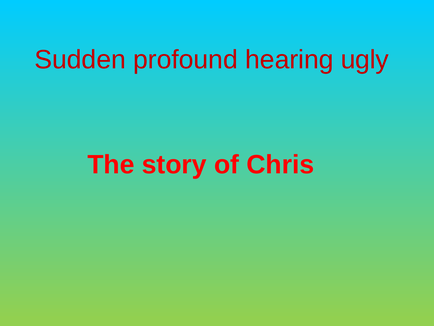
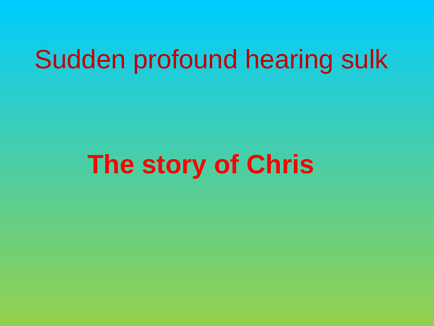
ugly: ugly -> sulk (365, 60)
